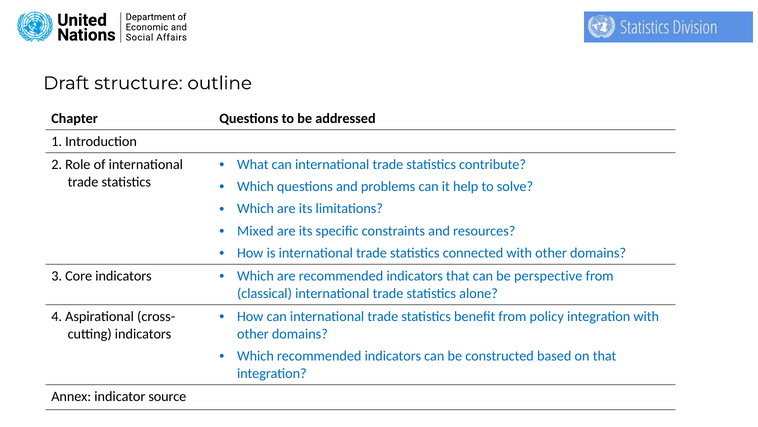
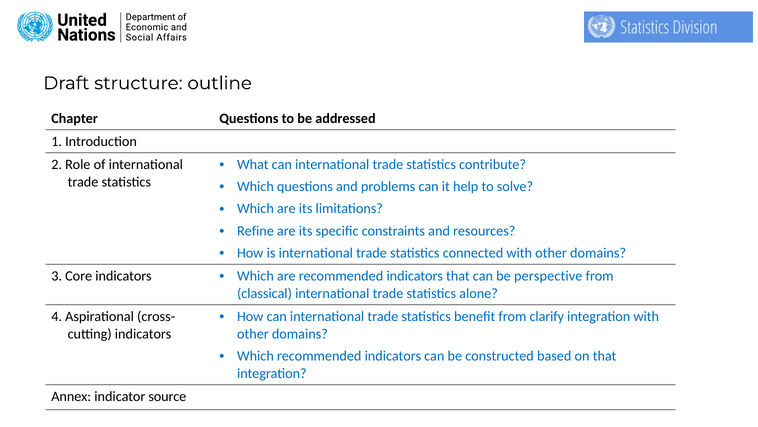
Mixed: Mixed -> Refine (255, 231)
policy: policy -> clarify (547, 316)
